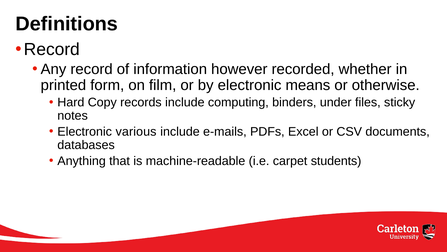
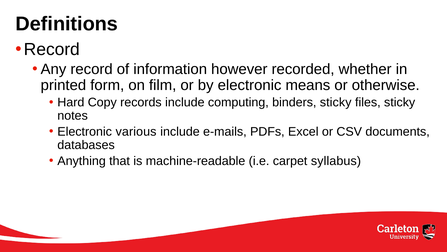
binders under: under -> sticky (336, 102)
students: students -> syllabus (336, 161)
